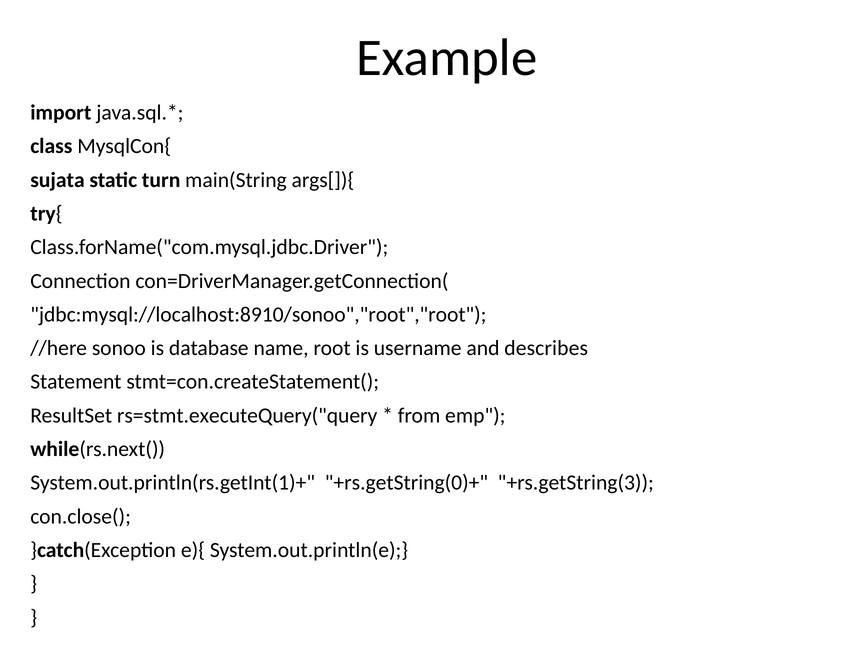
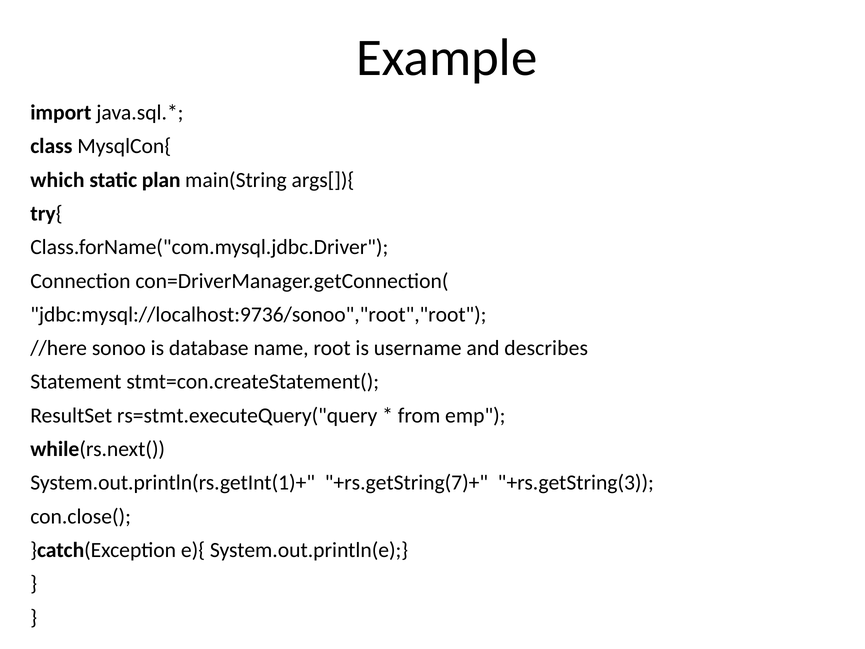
sujata: sujata -> which (57, 180)
turn: turn -> plan (161, 180)
jdbc:mysql://localhost:8910/sonoo","root","root: jdbc:mysql://localhost:8910/sonoo","root","root -> jdbc:mysql://localhost:9736/sonoo","root","root (258, 314)
+rs.getString(0)+: +rs.getString(0)+ -> +rs.getString(7)+ (406, 483)
